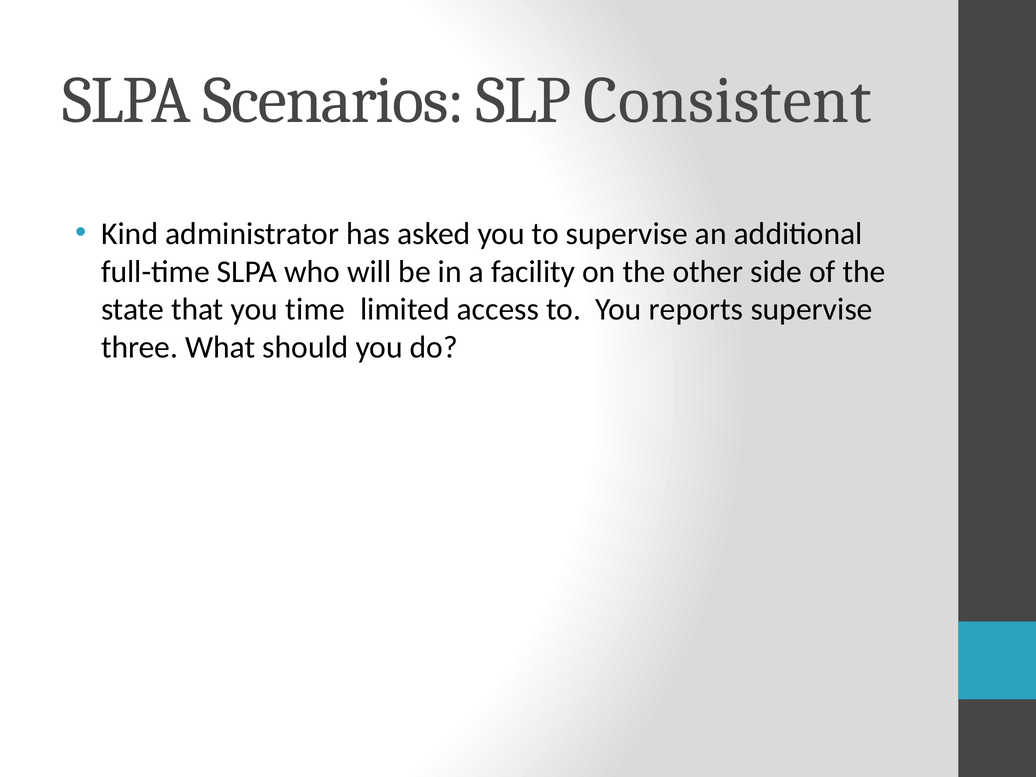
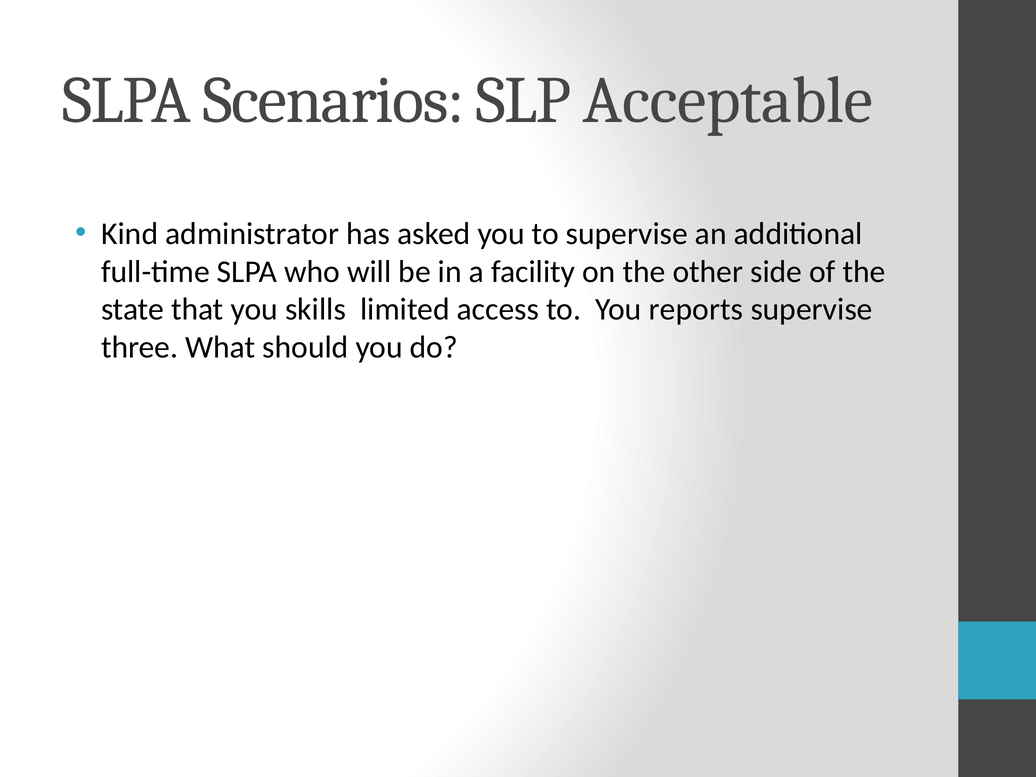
Consistent: Consistent -> Acceptable (728, 100)
time: time -> skills (315, 310)
